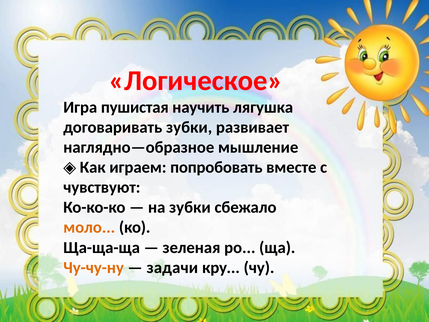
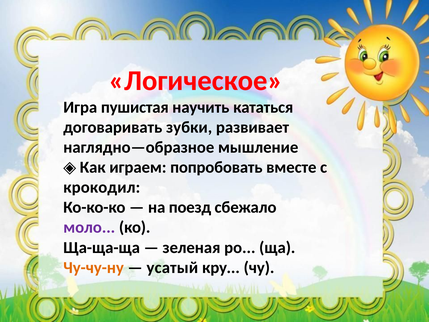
лягушка: лягушка -> кататься (263, 107)
чувствуют: чувствуют -> крокодил (102, 187)
на зубки: зубки -> поезд (190, 207)
моло colour: orange -> purple (89, 227)
задачи: задачи -> усатый (172, 267)
